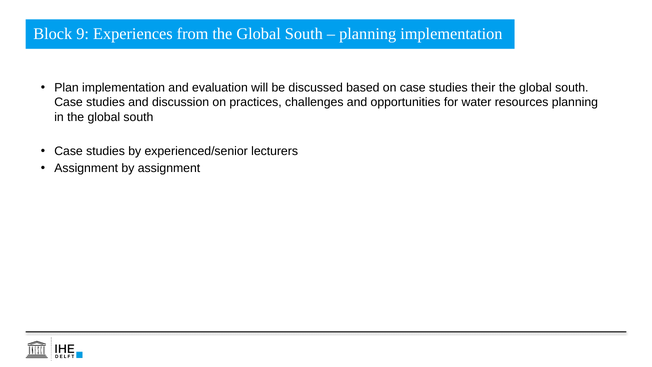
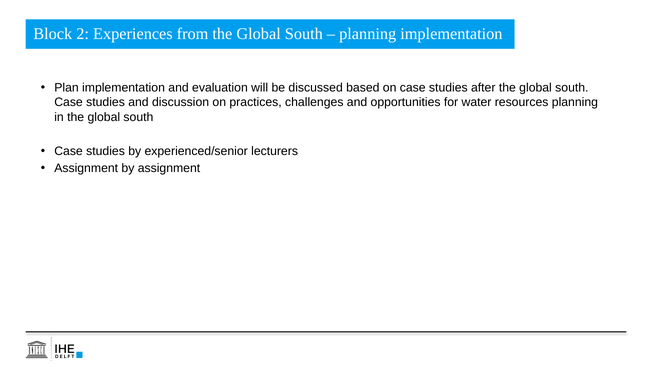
9: 9 -> 2 (83, 34)
their: their -> after (483, 88)
